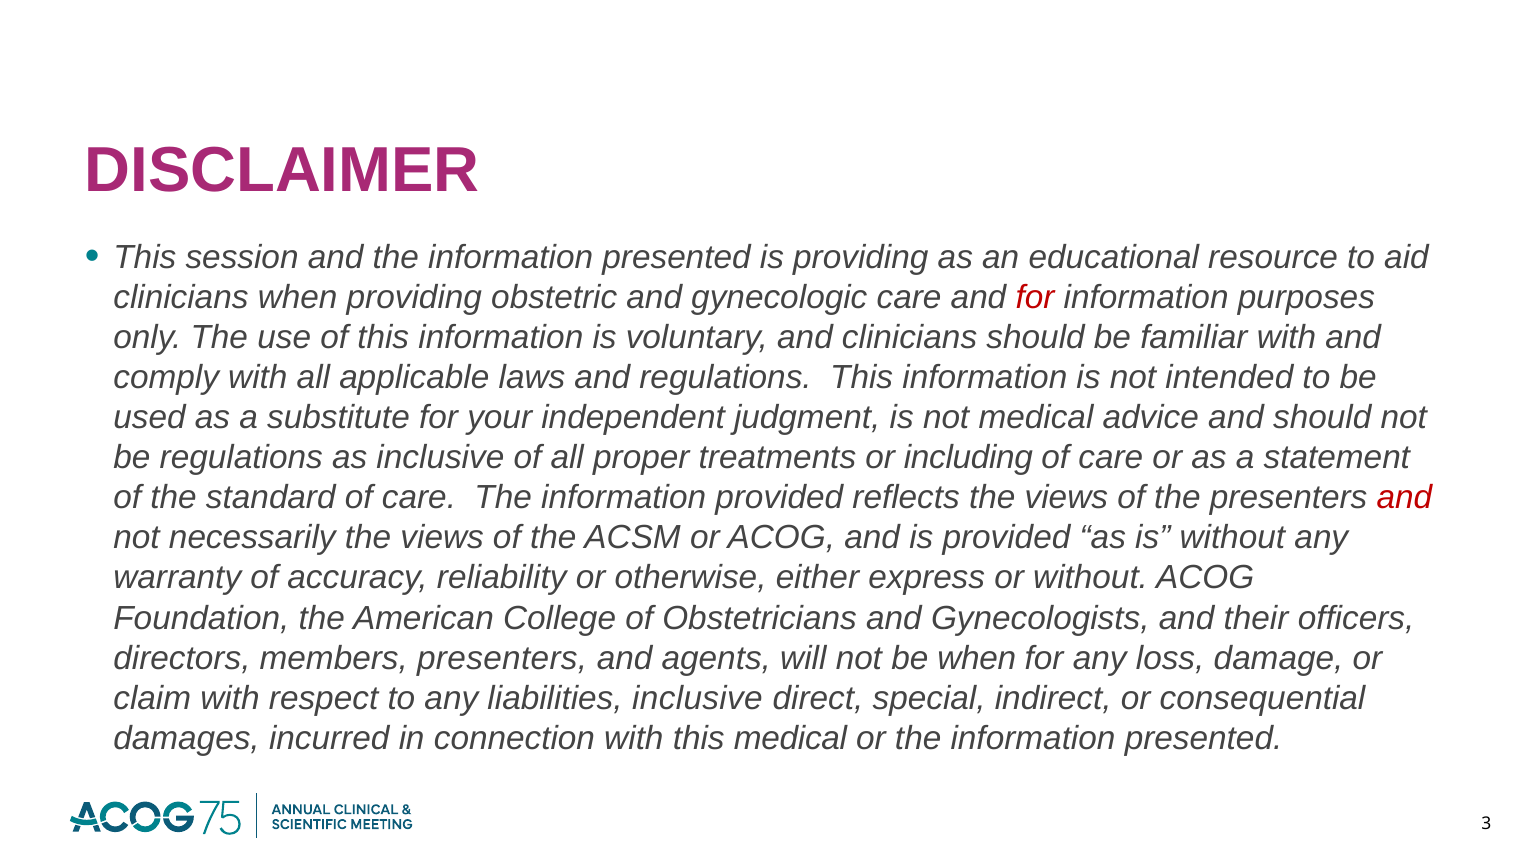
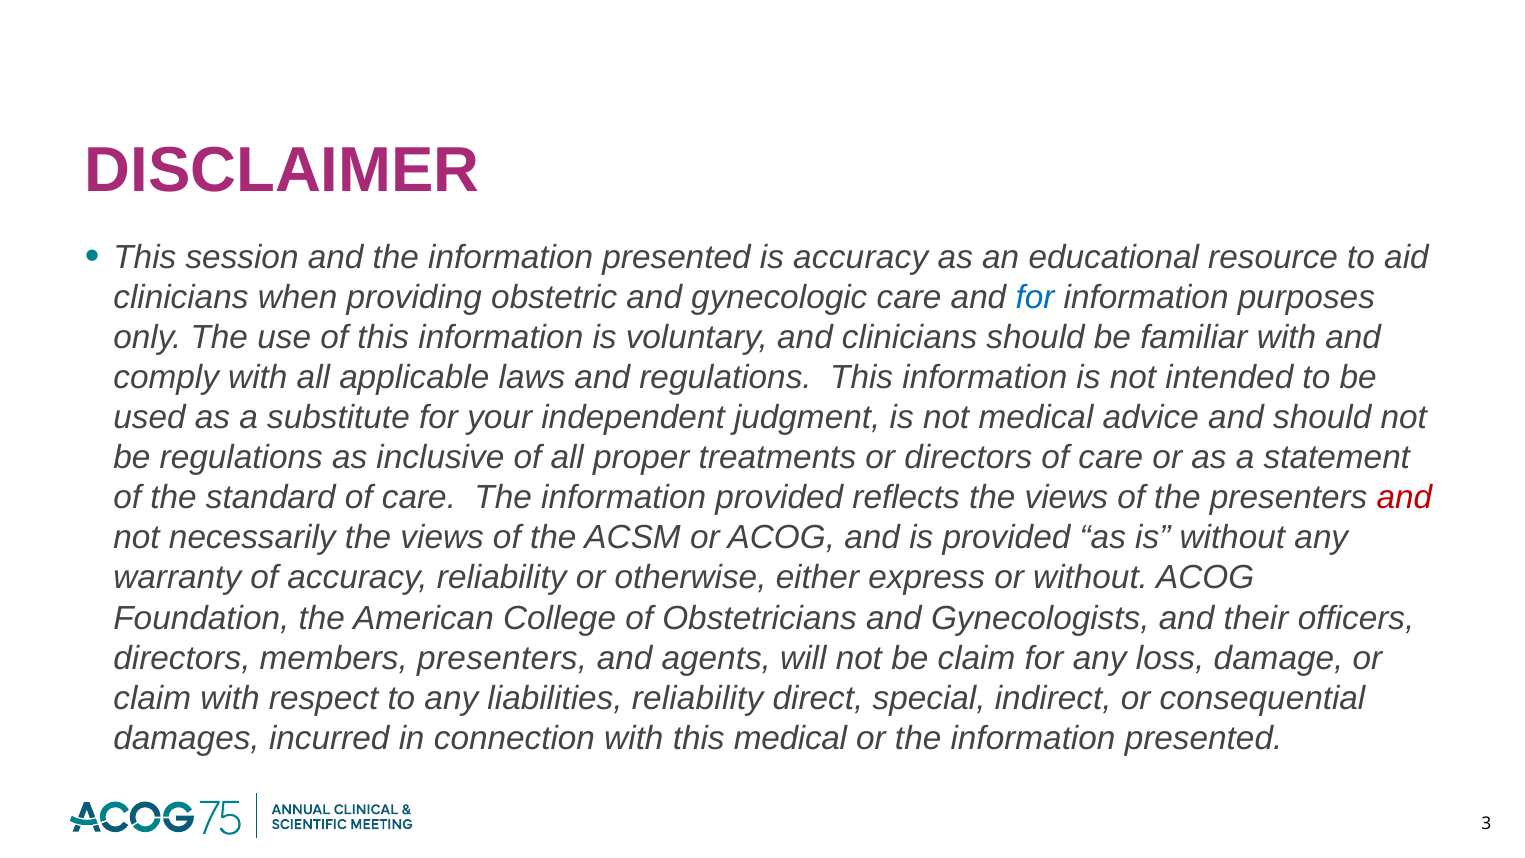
is providing: providing -> accuracy (861, 258)
for colour: red -> blue (1035, 298)
or including: including -> directors (968, 458)
be when: when -> claim (977, 658)
liabilities inclusive: inclusive -> reliability (698, 698)
